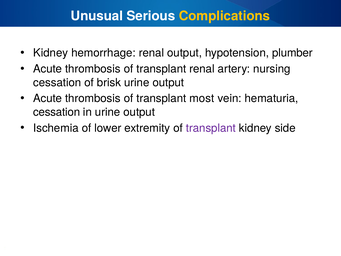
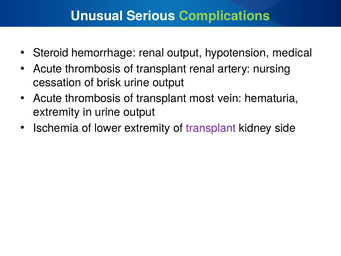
Complications colour: yellow -> light green (224, 16)
Kidney: Kidney -> Steroid (51, 53)
plumber: plumber -> medical (292, 53)
cessation: cessation -> extremity (56, 112)
